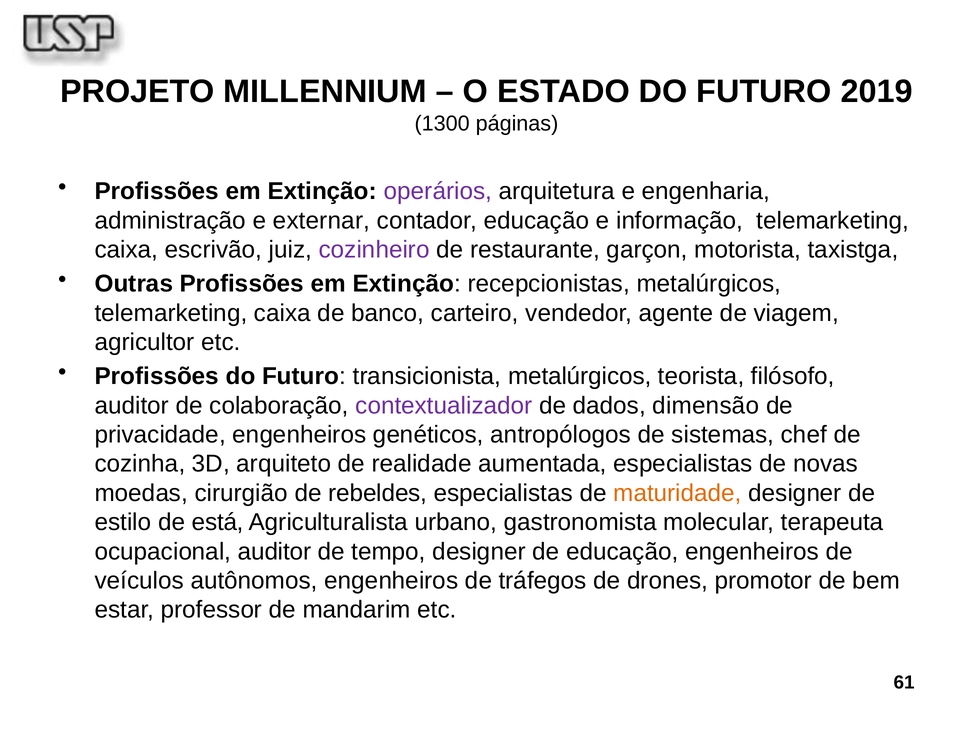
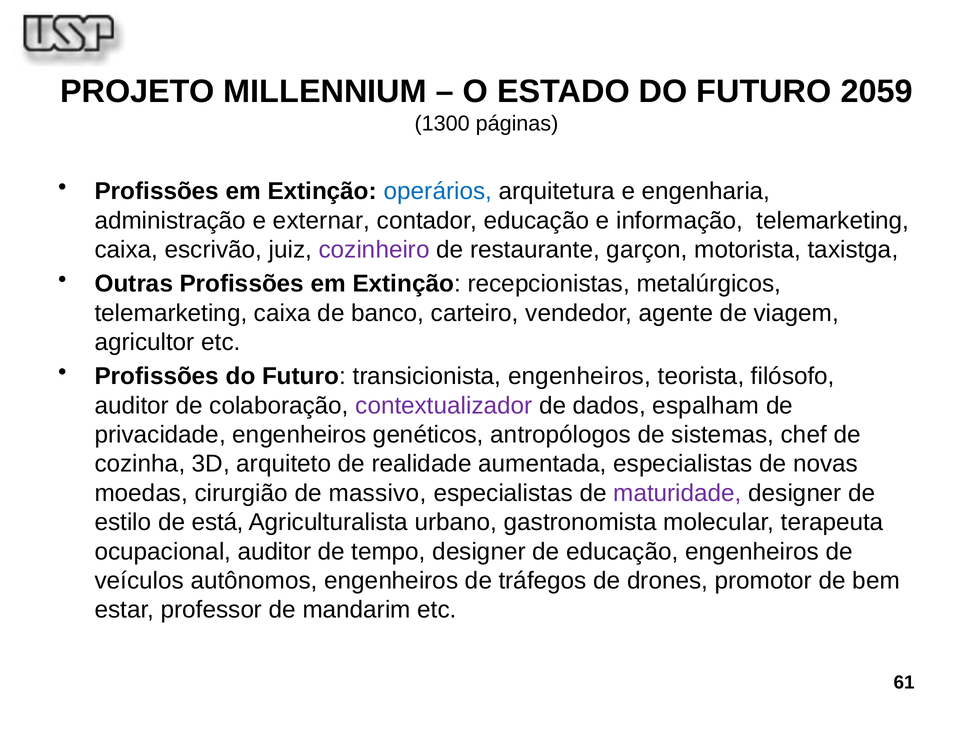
2019: 2019 -> 2059 (877, 92)
operários colour: purple -> blue (438, 191)
transicionista metalúrgicos: metalúrgicos -> engenheiros (580, 376)
dimensão: dimensão -> espalham (706, 405)
rebeldes: rebeldes -> massivo (378, 493)
maturidade colour: orange -> purple (677, 493)
